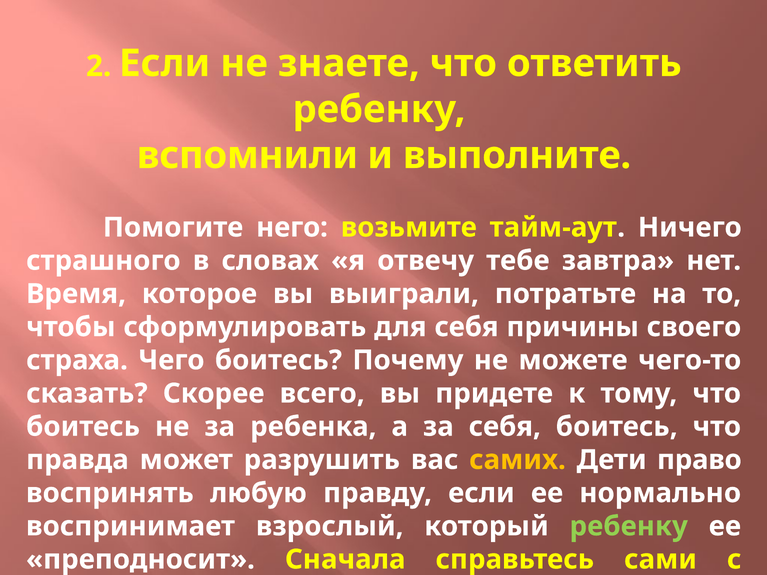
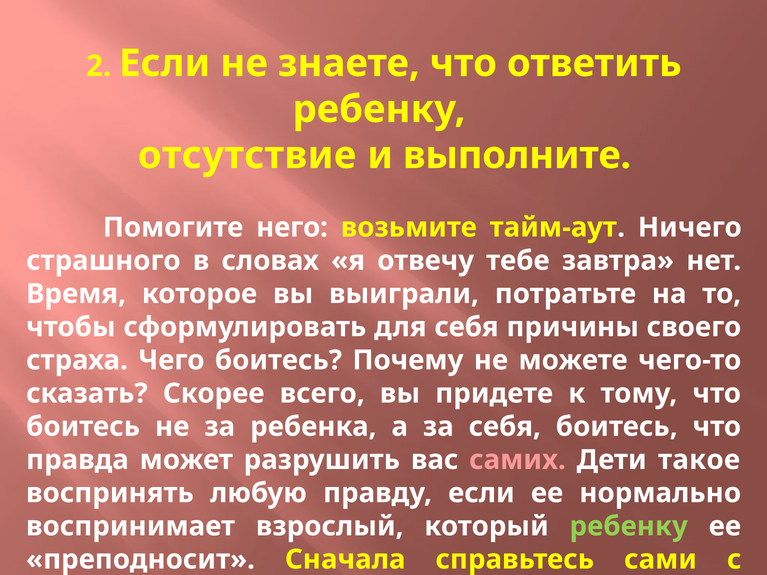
вспомнили: вспомнили -> отсутствие (247, 155)
самих colour: yellow -> pink (517, 460)
право: право -> такое (699, 460)
